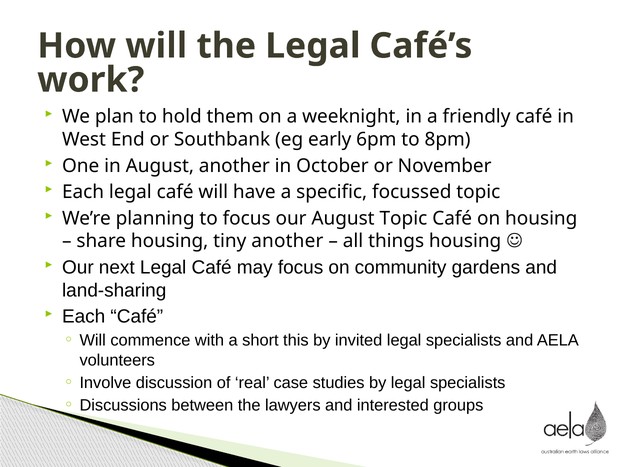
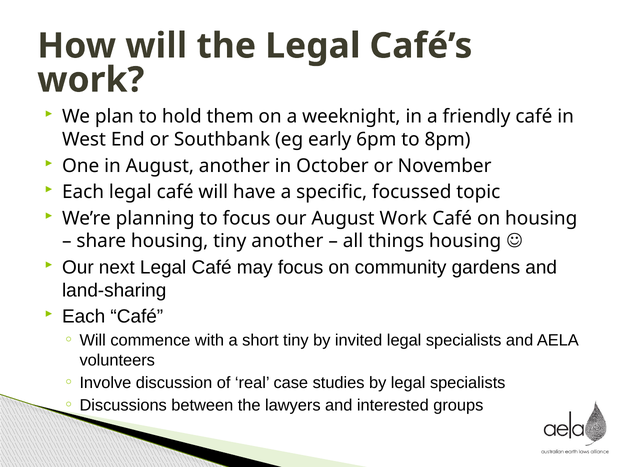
August Topic: Topic -> Work (403, 218)
short this: this -> tiny (296, 340)
